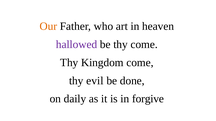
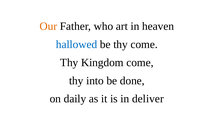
hallowed colour: purple -> blue (77, 45)
evil: evil -> into (95, 81)
forgive: forgive -> deliver (148, 99)
